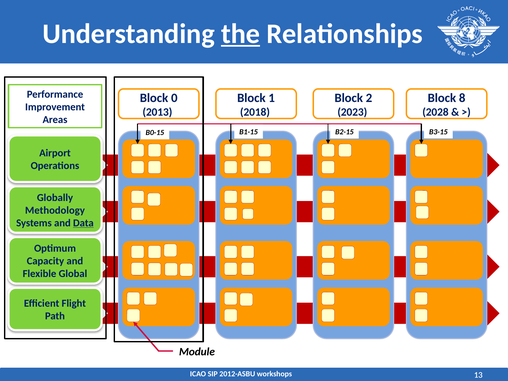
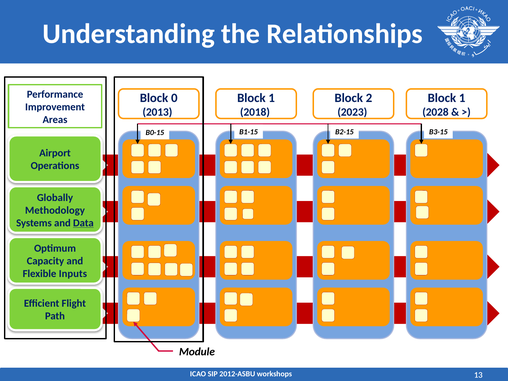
the underline: present -> none (241, 34)
8: 8 -> 1 (462, 98)
Global: Global -> Inputs (73, 274)
